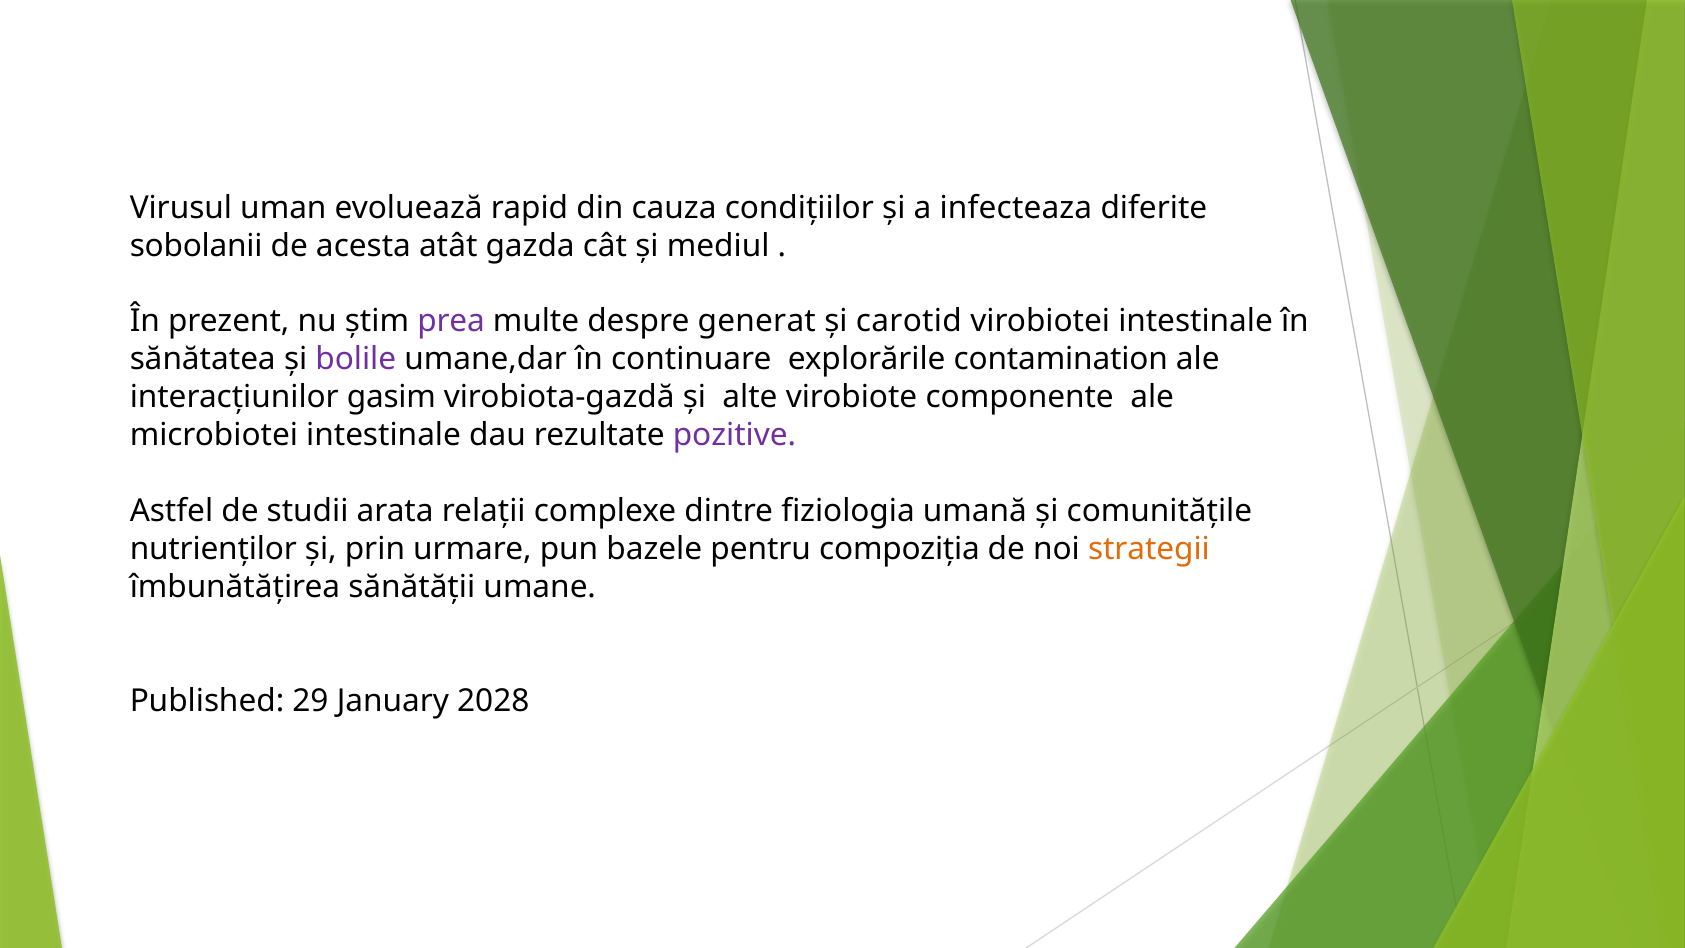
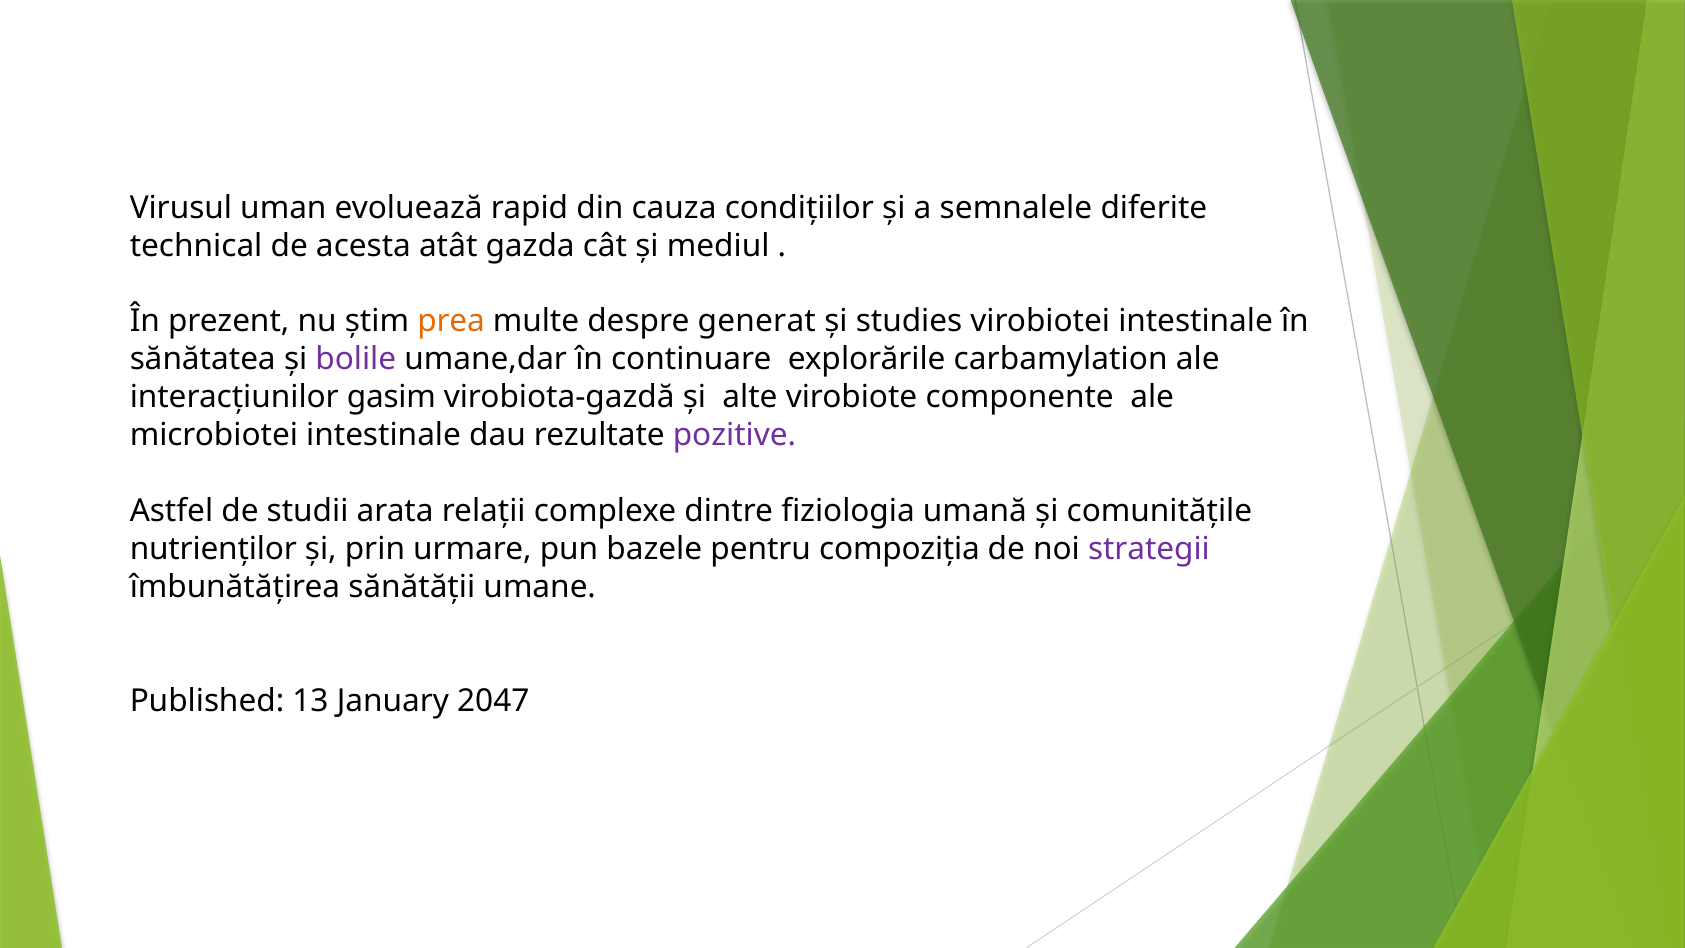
infecteaza: infecteaza -> semnalele (1016, 208)
sobolanii: sobolanii -> technical (196, 246)
prea colour: purple -> orange (451, 321)
carotid: carotid -> studies (909, 321)
contamination: contamination -> carbamylation (1061, 359)
strategii colour: orange -> purple (1149, 549)
29: 29 -> 13 (310, 701)
2028: 2028 -> 2047 (493, 701)
